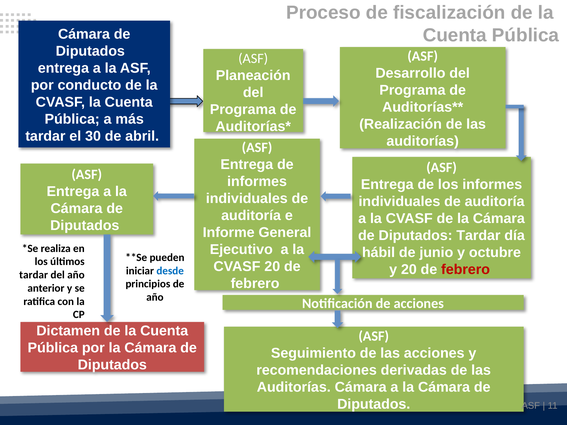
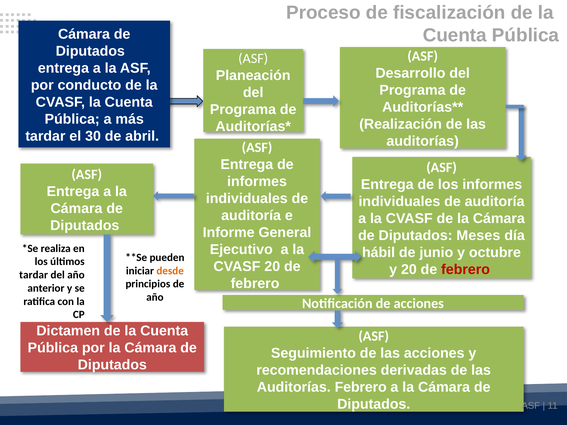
Diputados Tardar: Tardar -> Meses (478, 236)
desde colour: blue -> orange (170, 271)
Auditorías Cámara: Cámara -> Febrero (361, 387)
